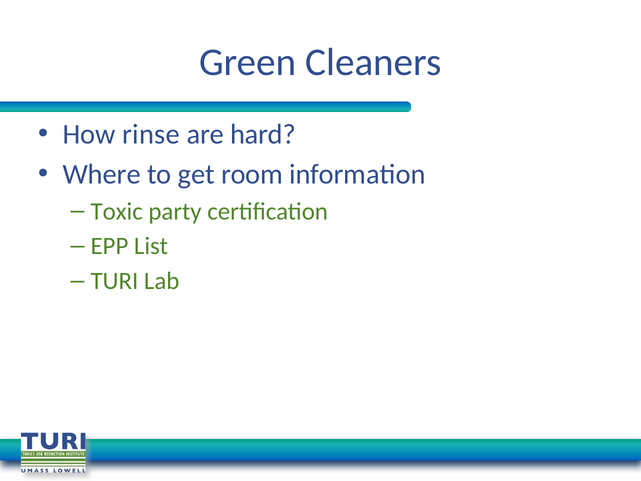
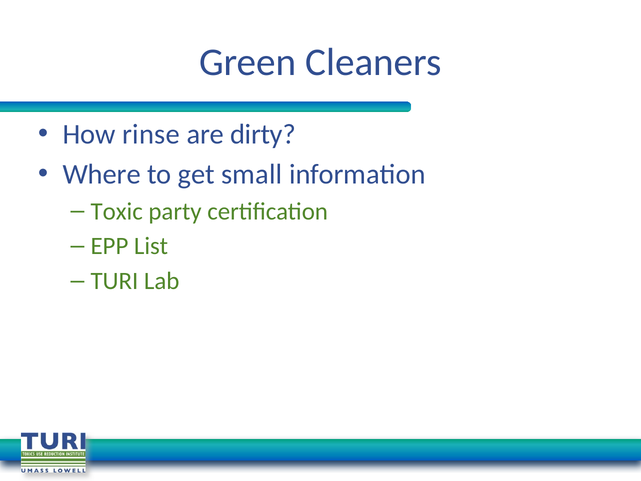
hard: hard -> dirty (263, 134)
room: room -> small (252, 174)
